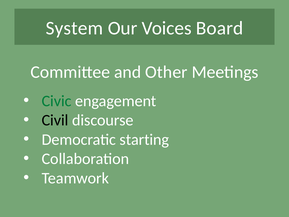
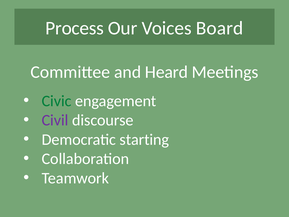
System: System -> Process (75, 28)
Other: Other -> Heard (166, 72)
Civil colour: black -> purple (55, 120)
